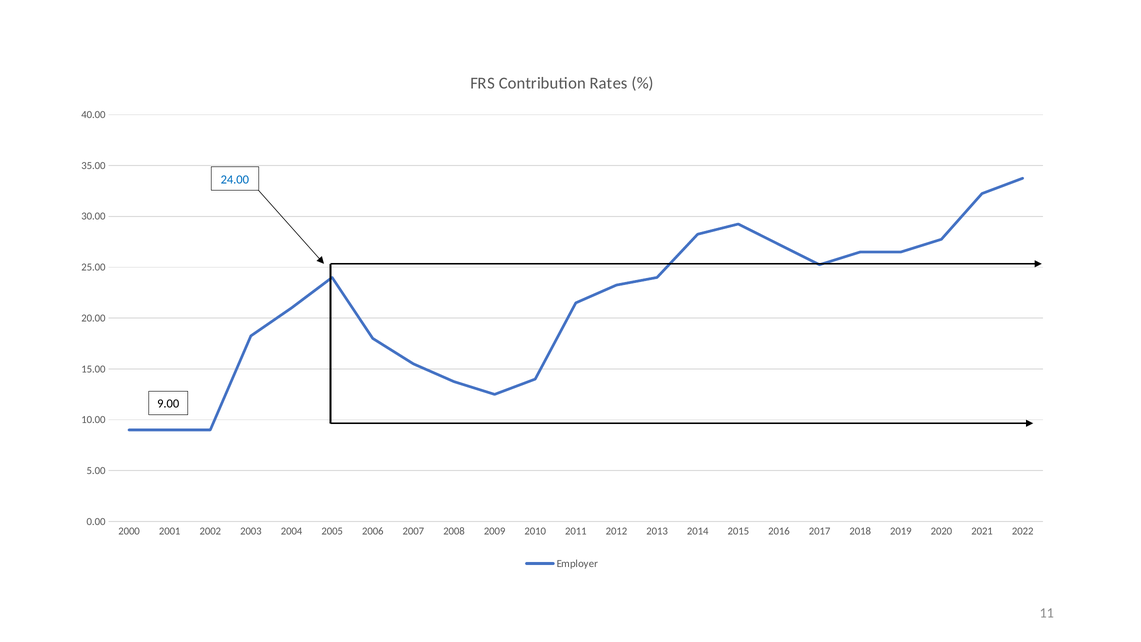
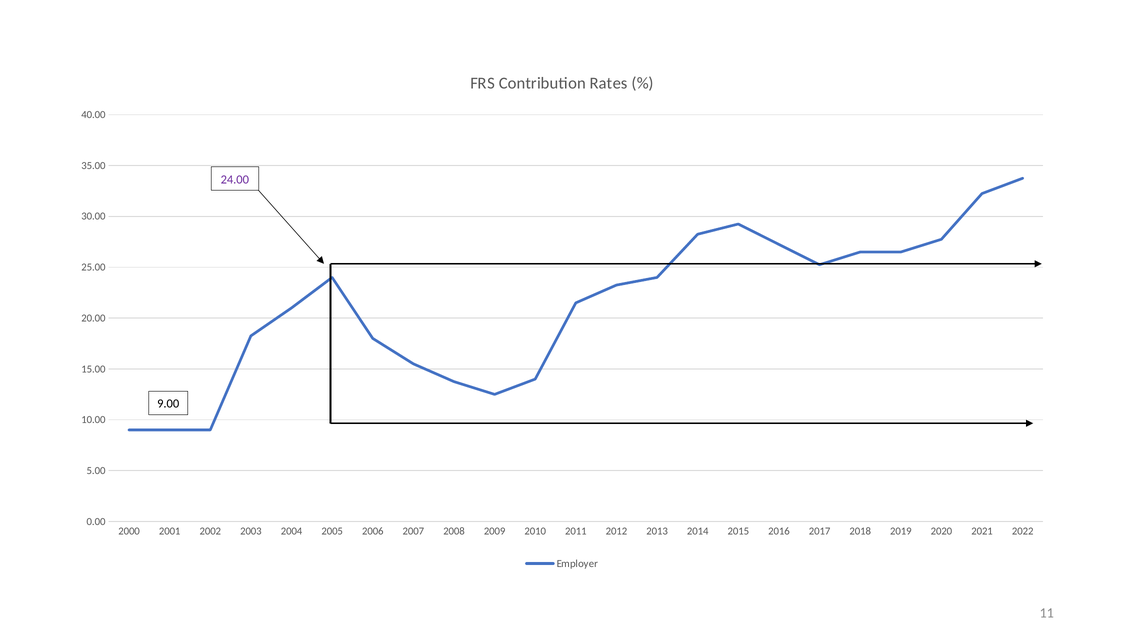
24.00 colour: blue -> purple (235, 179)
